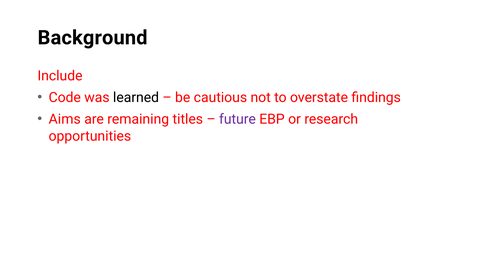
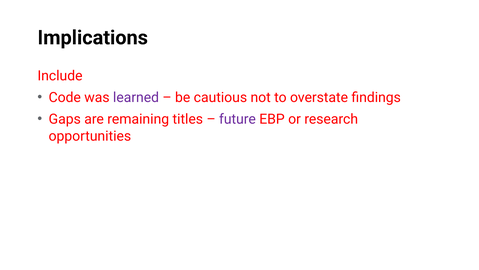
Background: Background -> Implications (93, 38)
learned colour: black -> purple (136, 97)
Aims: Aims -> Gaps (65, 119)
